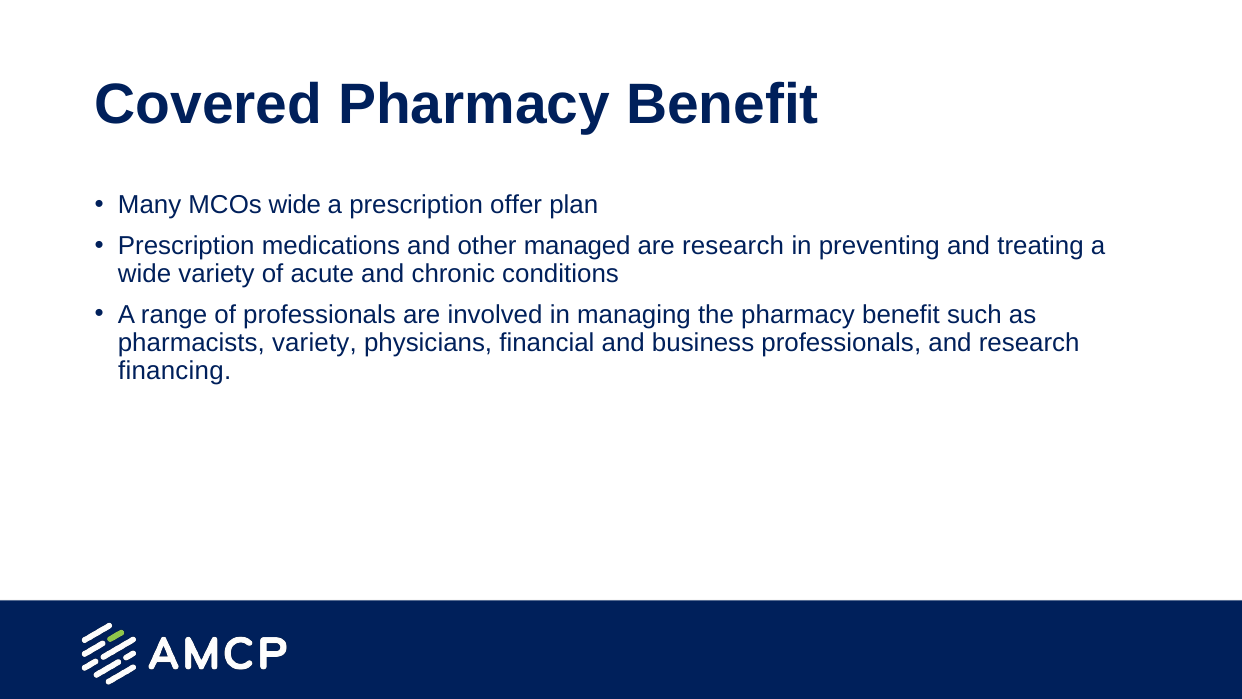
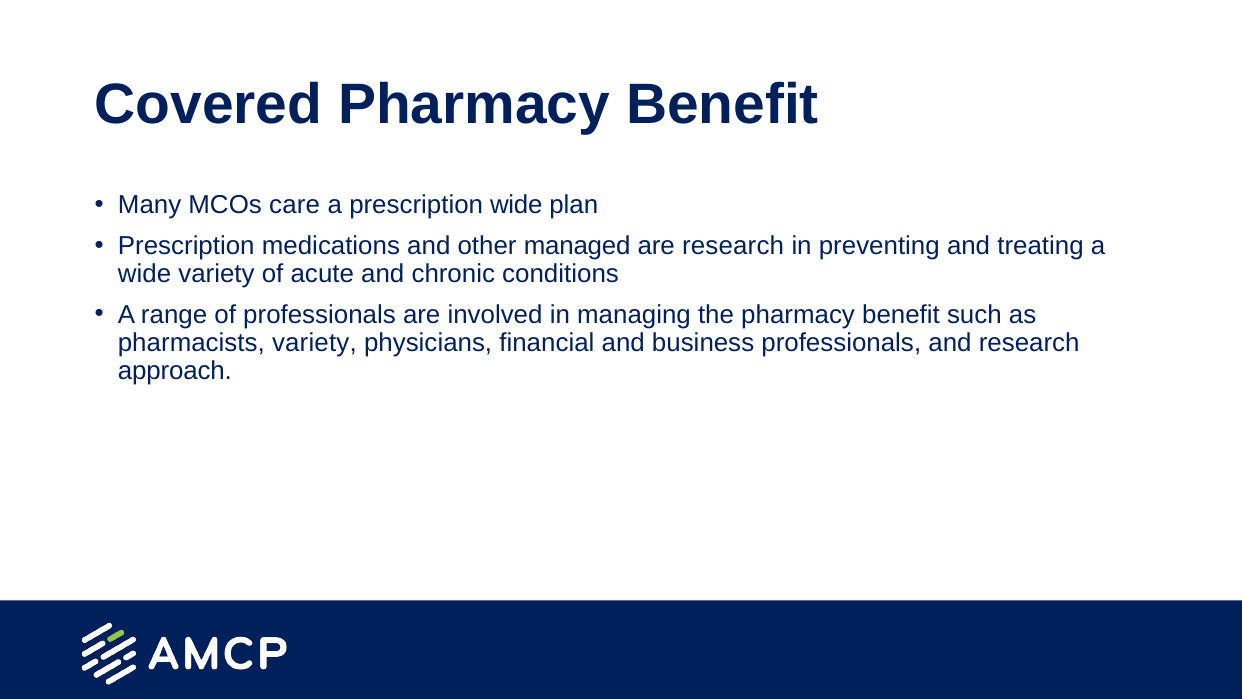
MCOs wide: wide -> care (295, 204)
prescription offer: offer -> wide (516, 204)
financing: financing -> approach (175, 370)
